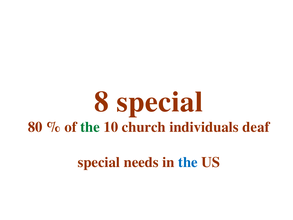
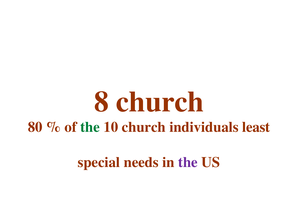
8 special: special -> church (160, 102)
deaf: deaf -> least (256, 127)
the colour: blue -> purple (188, 162)
